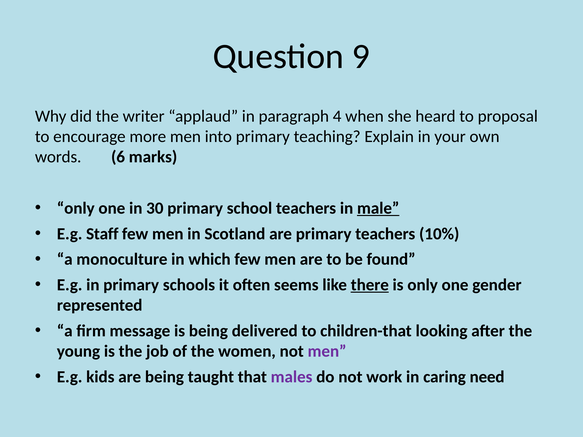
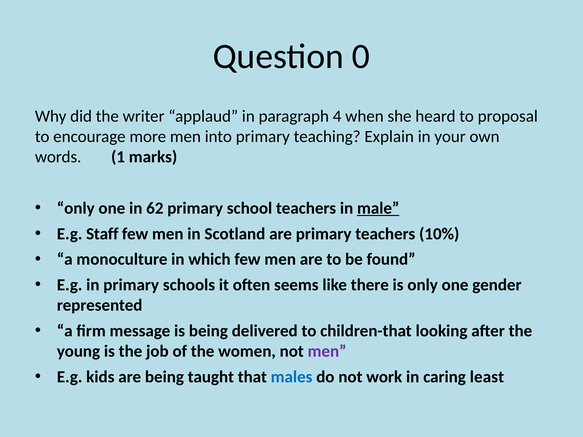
9: 9 -> 0 (361, 56)
6: 6 -> 1 (118, 157)
30: 30 -> 62 (155, 208)
there underline: present -> none (370, 285)
males colour: purple -> blue (292, 377)
need: need -> least (487, 377)
